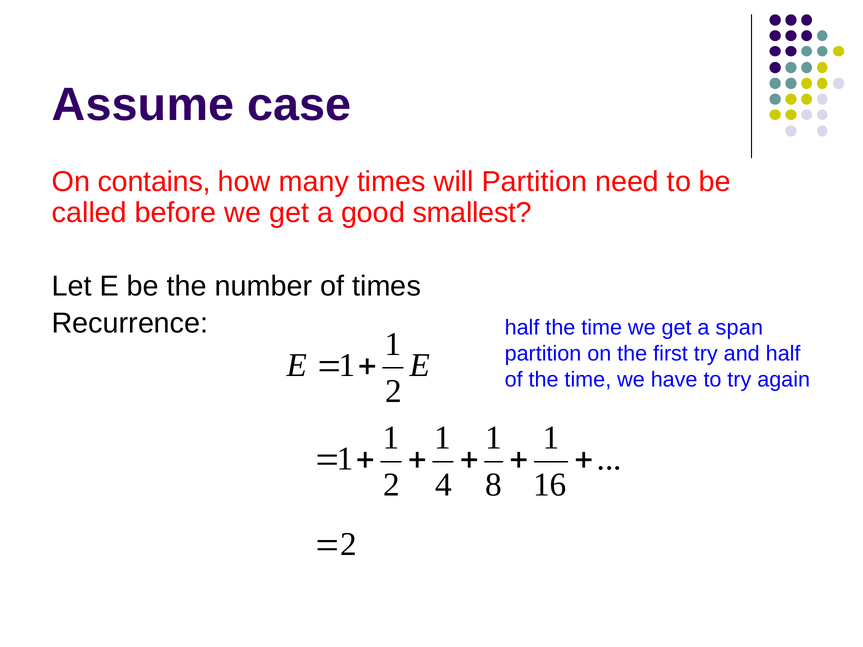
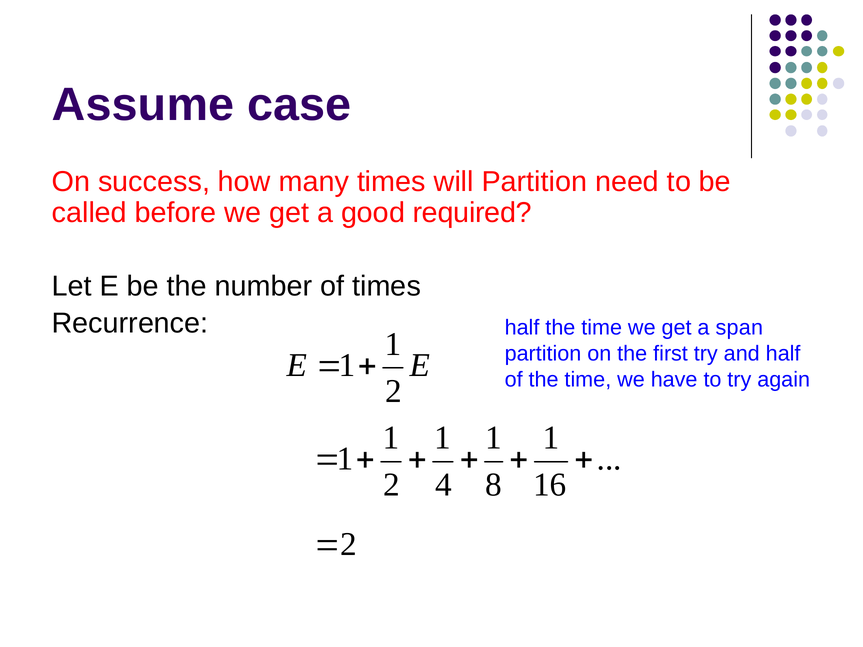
contains: contains -> success (154, 182)
smallest: smallest -> required (472, 213)
